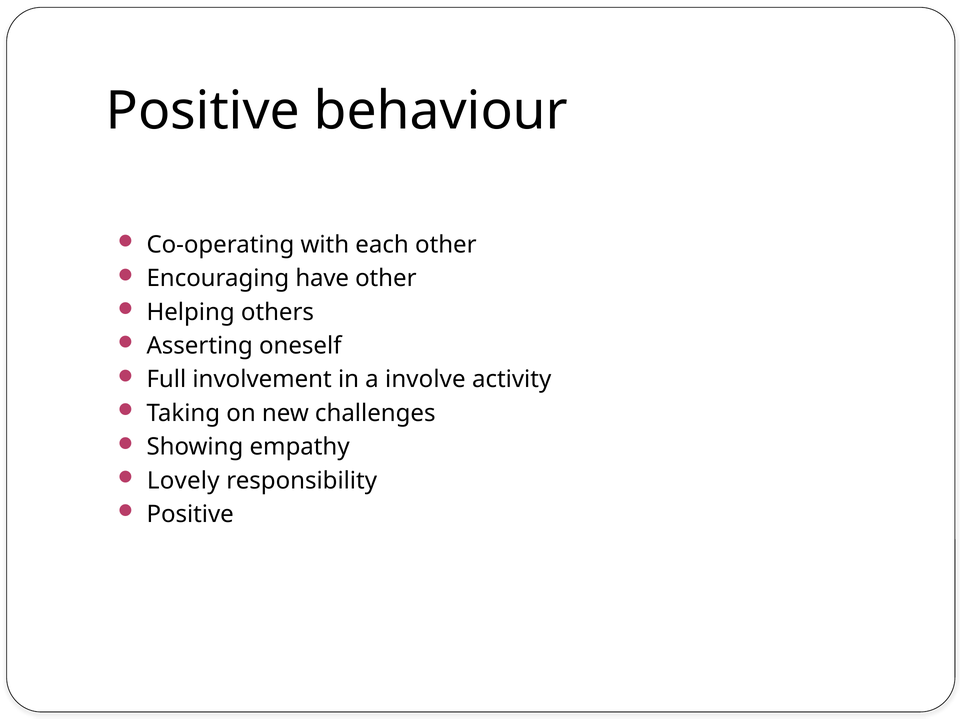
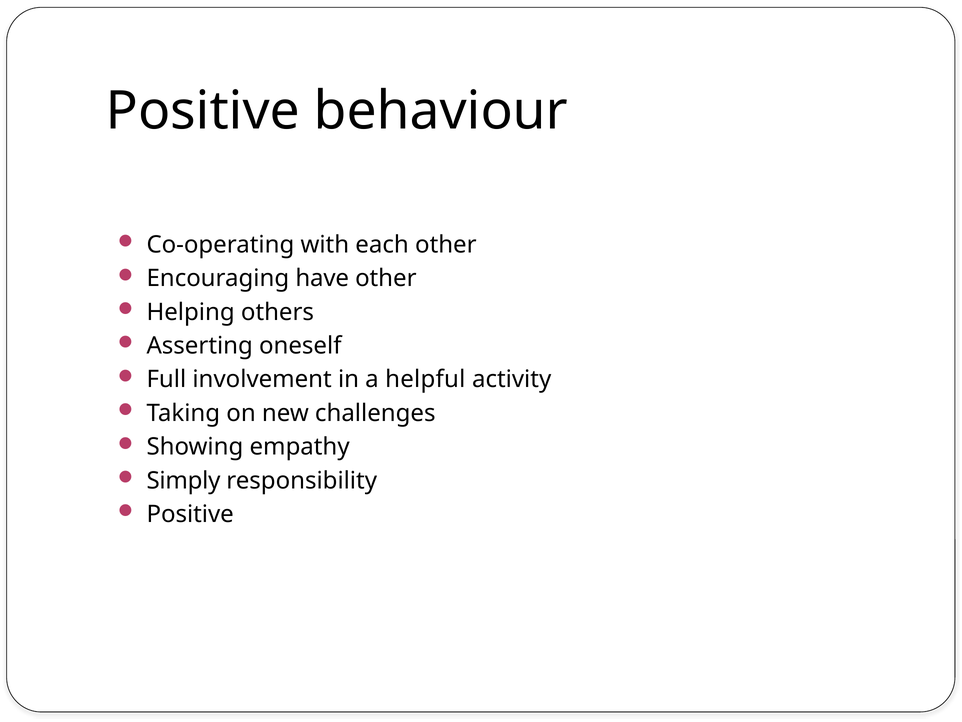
involve: involve -> helpful (425, 379)
Lovely: Lovely -> Simply (183, 480)
